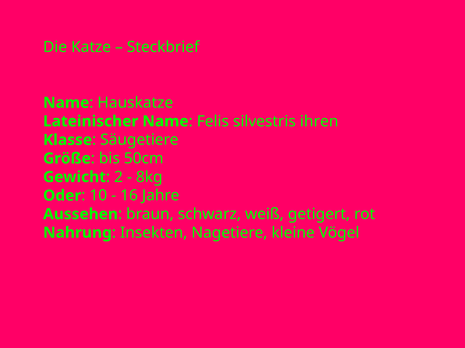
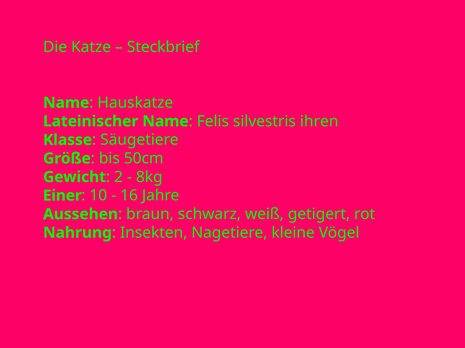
Oder: Oder -> Einer (62, 196)
